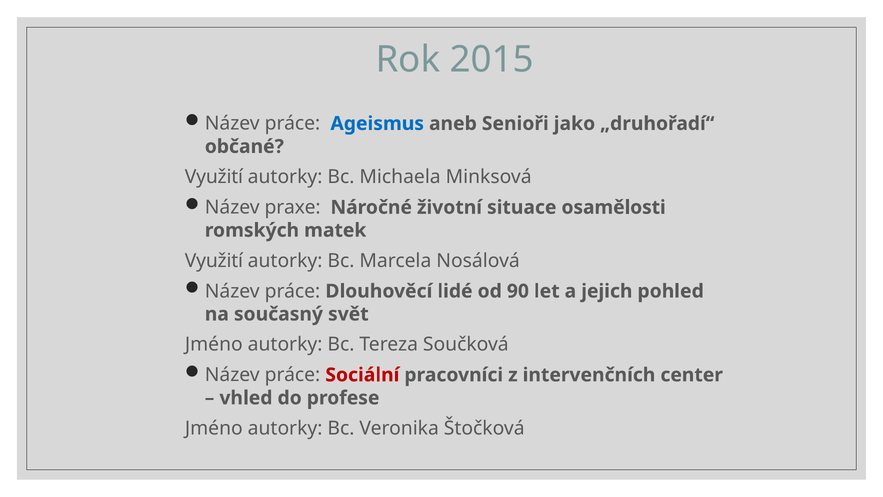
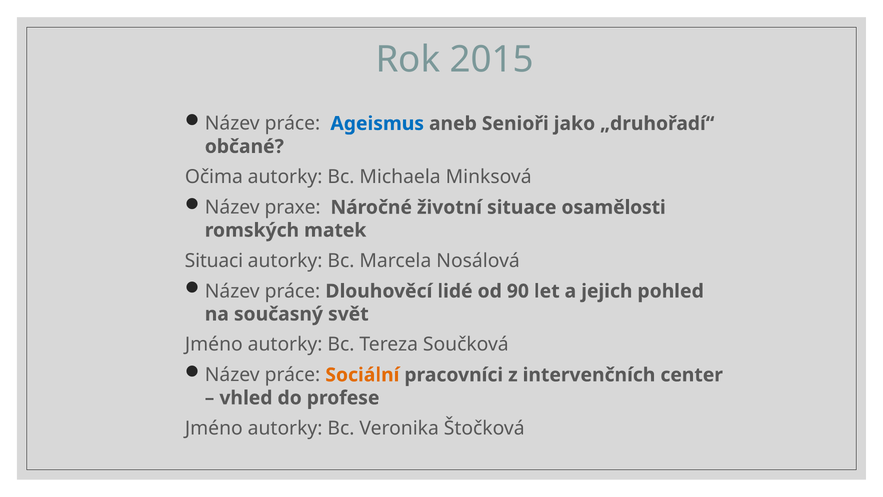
Využití: Využití -> Očima (214, 177)
Využití: Využití -> Situaci (214, 261)
Sociální colour: red -> orange (362, 375)
